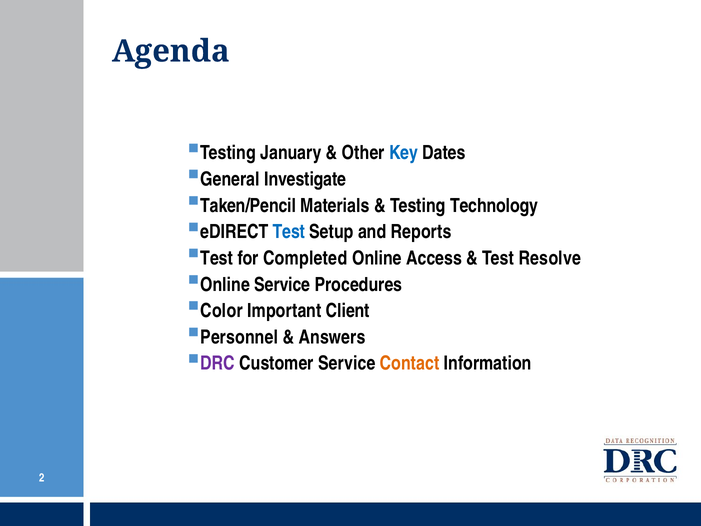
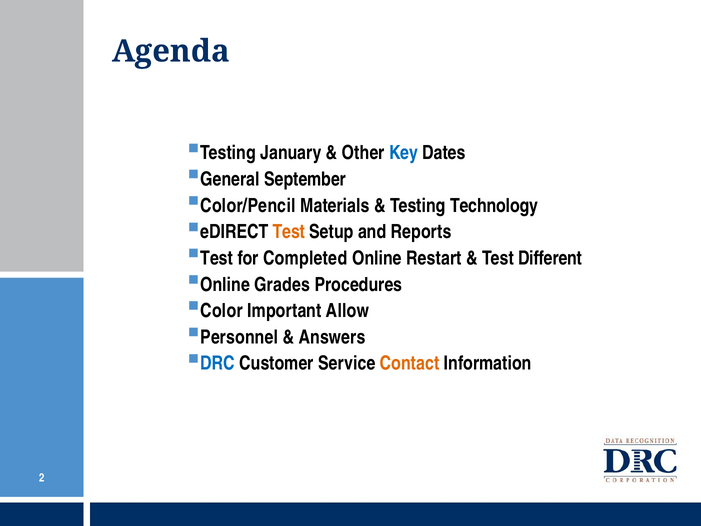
Investigate: Investigate -> September (305, 179)
Taken/Pencil: Taken/Pencil -> Color/Pencil (248, 206)
Test colour: blue -> orange (289, 232)
Access: Access -> Restart (434, 258)
Resolve: Resolve -> Different (550, 258)
Online Service: Service -> Grades (282, 284)
Client: Client -> Allow (348, 311)
DRC colour: purple -> blue (218, 363)
